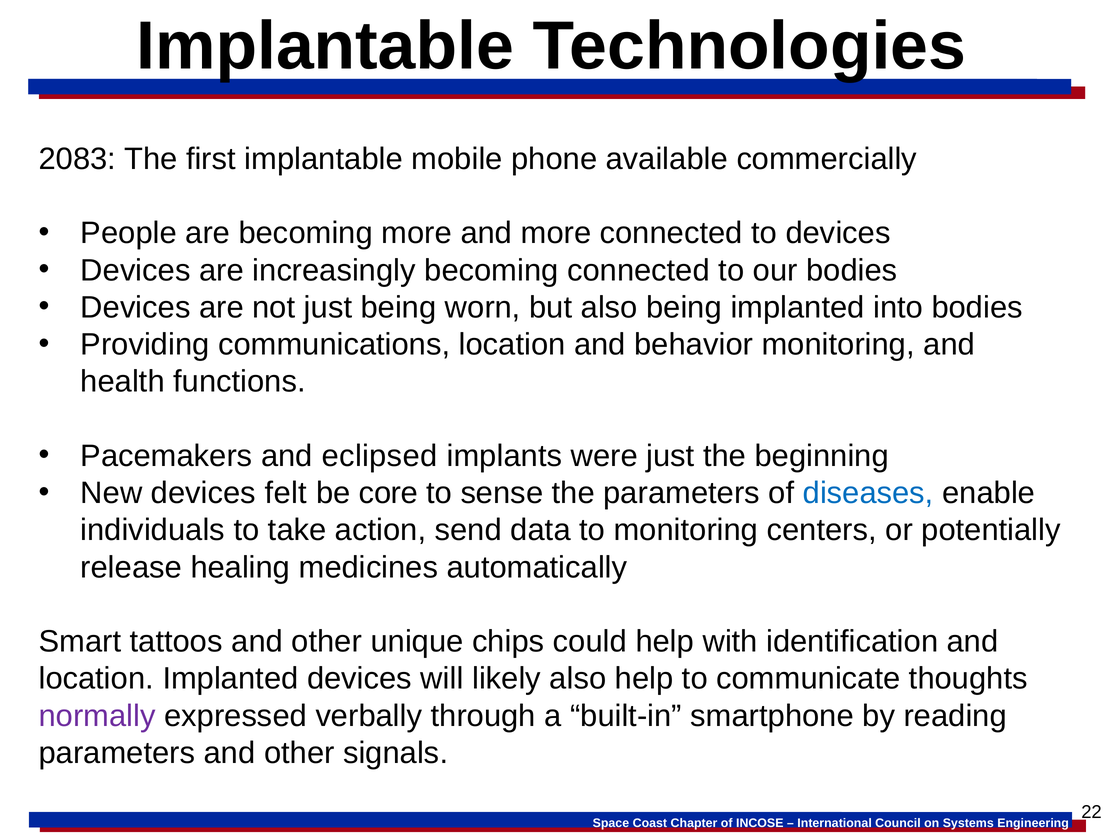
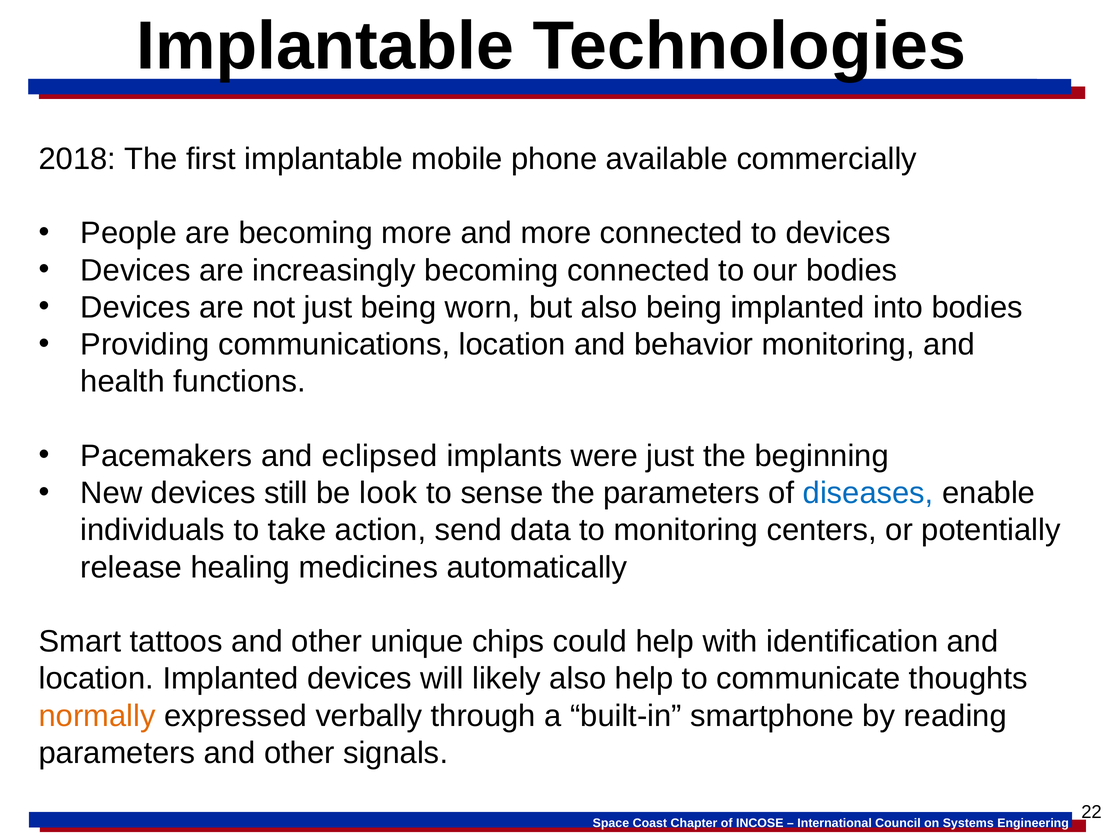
2083: 2083 -> 2018 (77, 159)
felt: felt -> still (286, 493)
core: core -> look (388, 493)
normally colour: purple -> orange (97, 716)
